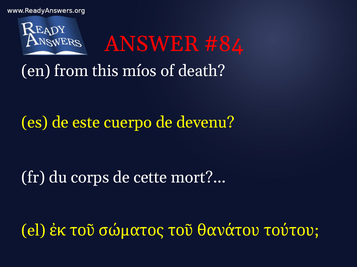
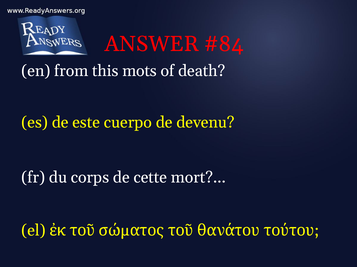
míos: míos -> mots (140, 71)
